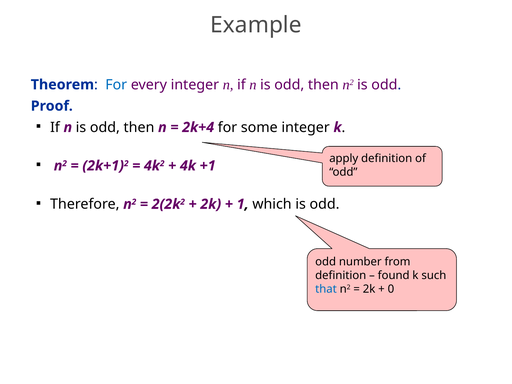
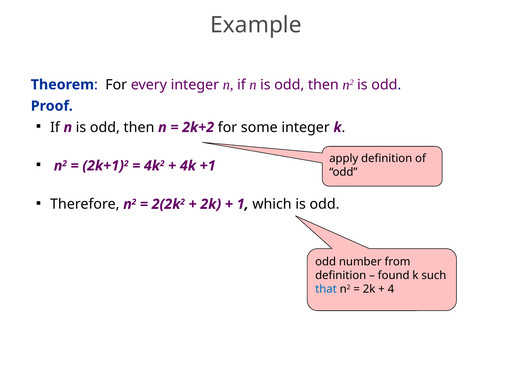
For colour: blue -> black (116, 85)
2k+4: 2k+4 -> 2k+2 (198, 127)
0: 0 -> 4 (391, 289)
